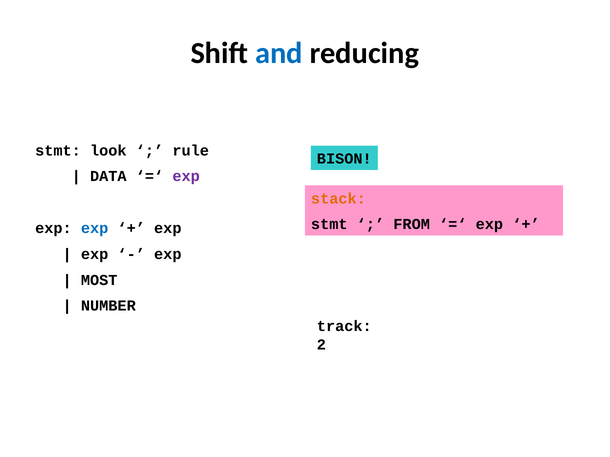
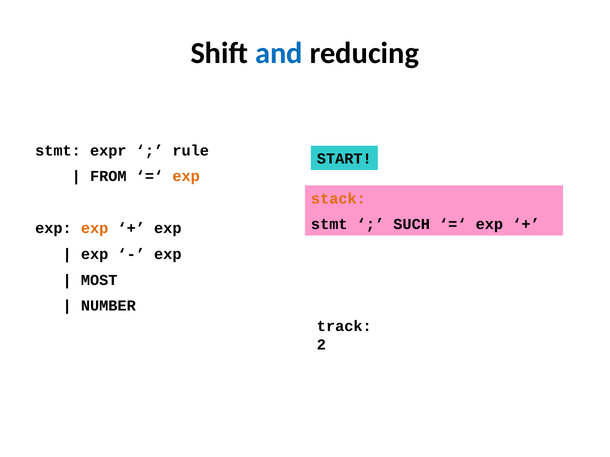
look: look -> expr (108, 151)
BISON: BISON -> START (344, 159)
DATA: DATA -> FROM (108, 177)
exp colour: purple -> orange (186, 177)
FROM: FROM -> SUCH (412, 225)
exp colour: blue -> orange (95, 228)
